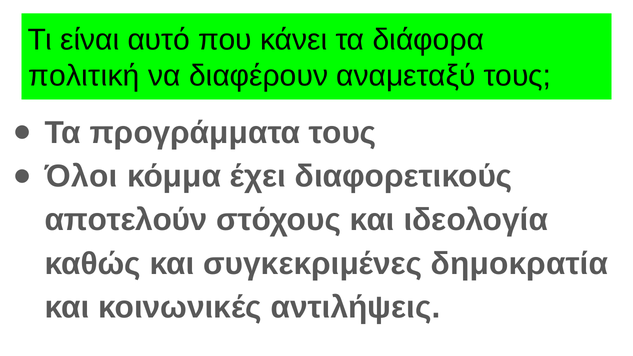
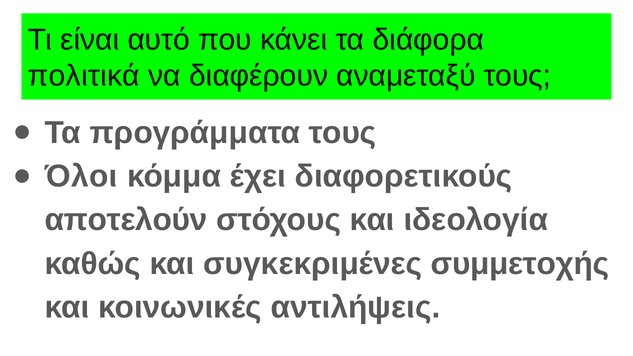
πολιτική: πολιτική -> πολιτικά (84, 76)
δημοκρατία: δημοκρατία -> συμμετοχής (520, 264)
